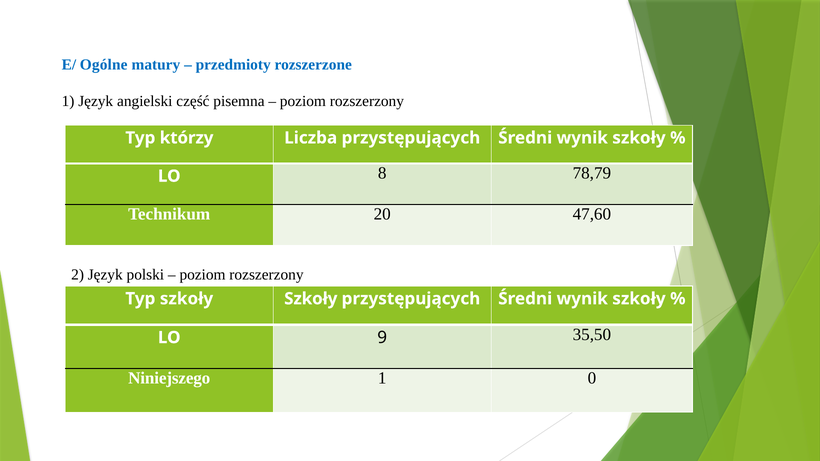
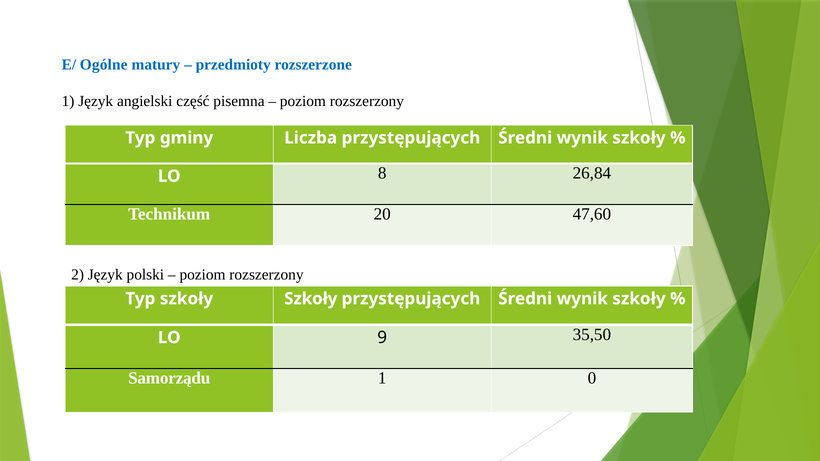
którzy: którzy -> gminy (187, 138)
78,79: 78,79 -> 26,84 (592, 173)
Niniejszego: Niniejszego -> Samorządu (169, 378)
